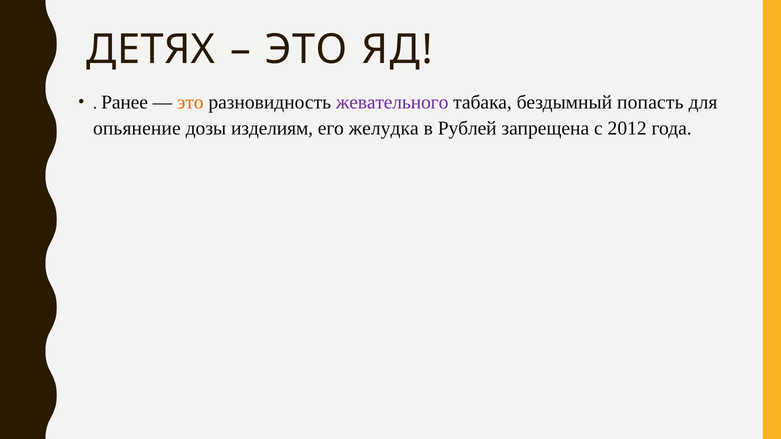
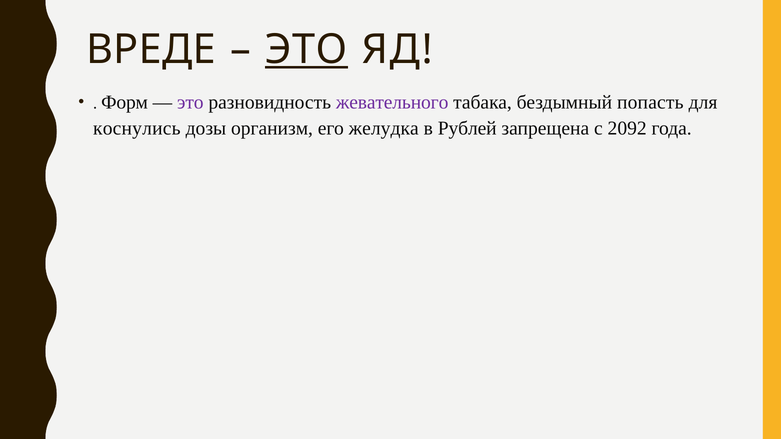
ДЕТЯХ: ДЕТЯХ -> ВРЕДЕ (151, 50)
ЭТО underline: none -> present (306, 50)
Ранее: Ранее -> Форм (125, 103)
это colour: orange -> purple (190, 103)
опьянение: опьянение -> коснулись (137, 128)
изделиям: изделиям -> организм (272, 128)
2012: 2012 -> 2092 (627, 128)
